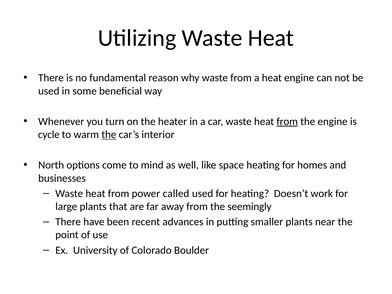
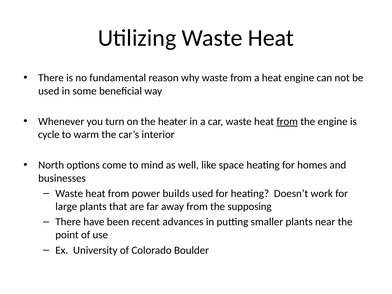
the underline: present -> none (109, 135)
called: called -> builds (176, 193)
seemingly: seemingly -> supposing (250, 207)
